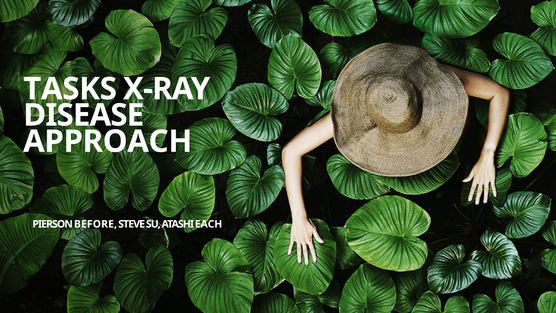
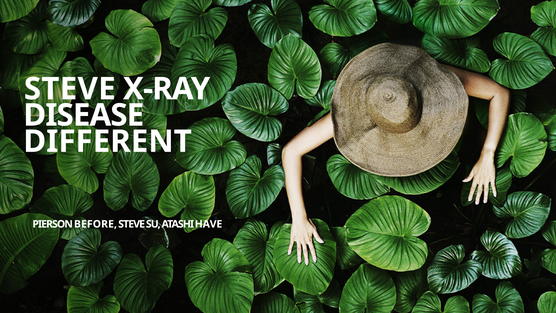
TASKS: TASKS -> STEVE (70, 89)
APPROACH: APPROACH -> DIFFERENT (108, 141)
EACH: EACH -> HAVE (209, 224)
